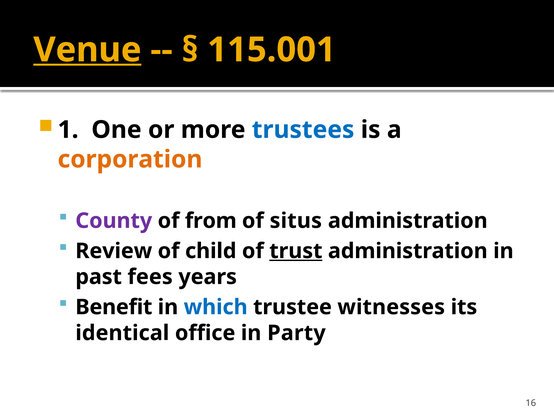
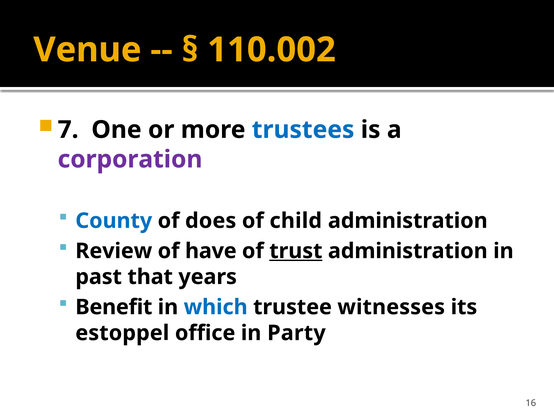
Venue underline: present -> none (87, 50)
115.001: 115.001 -> 110.002 (272, 50)
1: 1 -> 7 (68, 130)
corporation colour: orange -> purple (130, 159)
County colour: purple -> blue (114, 221)
from: from -> does (211, 221)
situs: situs -> child (296, 221)
child: child -> have (211, 251)
fees: fees -> that (150, 277)
identical: identical -> estoppel (122, 333)
